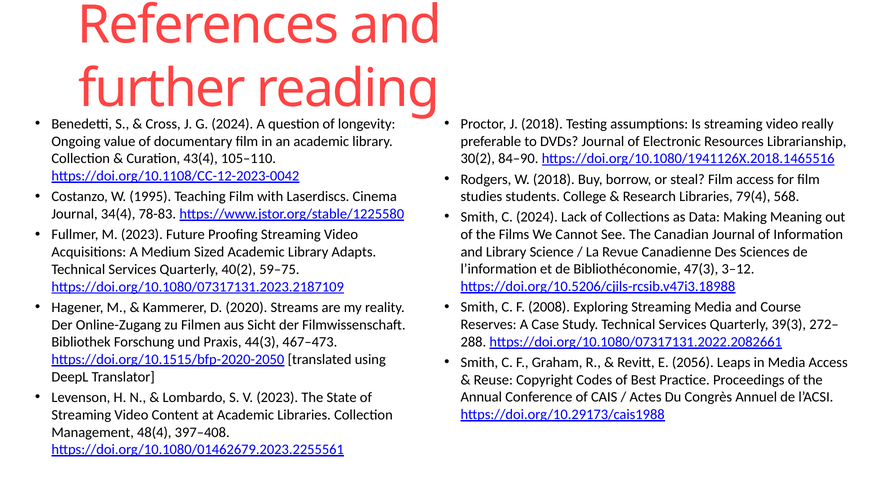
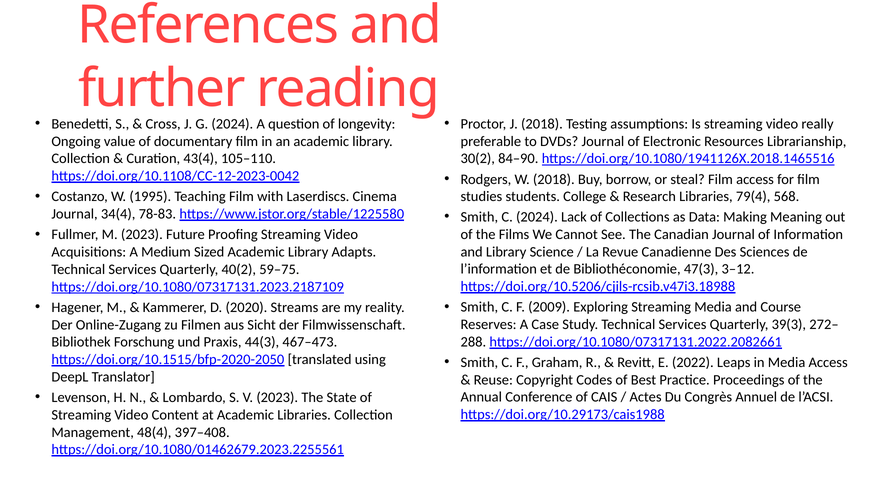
2008: 2008 -> 2009 (549, 307)
2056: 2056 -> 2022 (693, 362)
